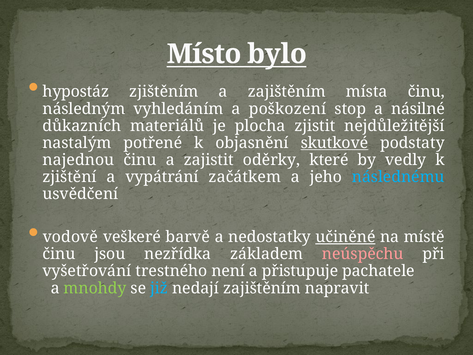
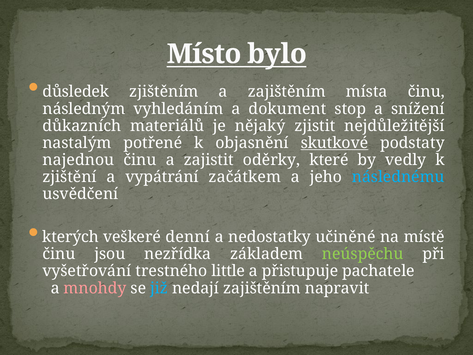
hypostáz: hypostáz -> důsledek (76, 92)
poškození: poškození -> dokument (288, 109)
násilné: násilné -> snížení (418, 109)
plocha: plocha -> nějaký (260, 126)
vodově: vodově -> kterých (71, 237)
barvě: barvě -> denní (188, 237)
učiněné underline: present -> none (345, 237)
neúspěchu colour: pink -> light green (363, 254)
není: není -> little (228, 271)
mnohdy colour: light green -> pink (95, 288)
